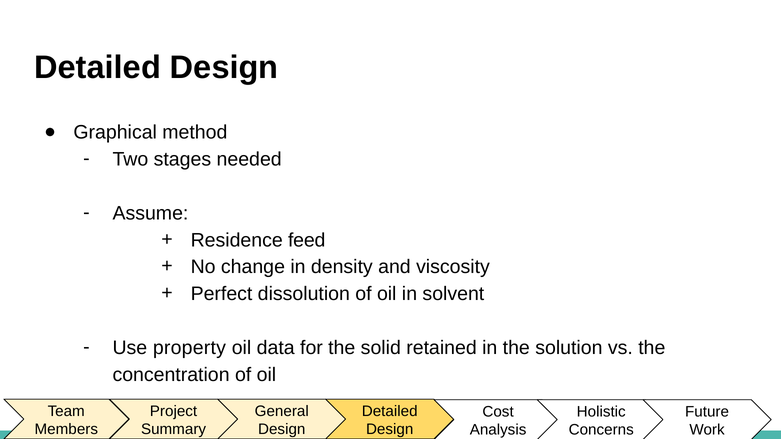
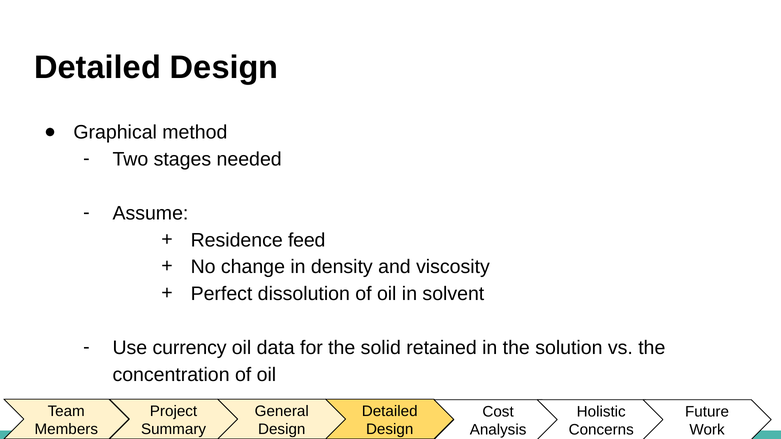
property: property -> currency (190, 348)
